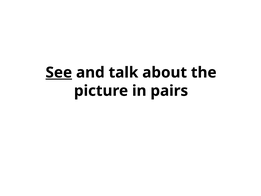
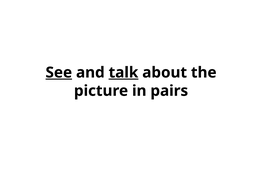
talk underline: none -> present (123, 72)
